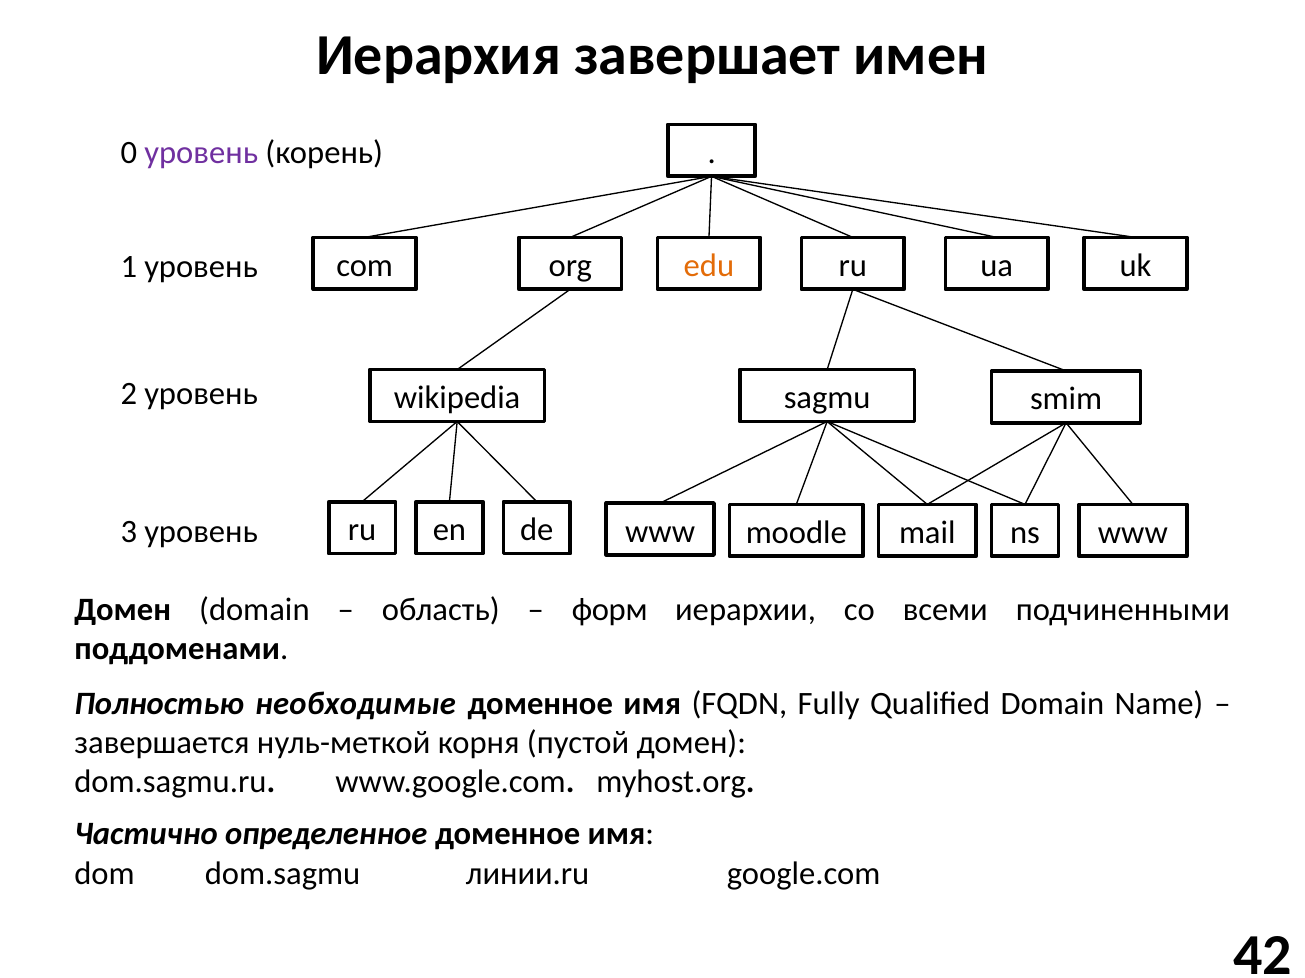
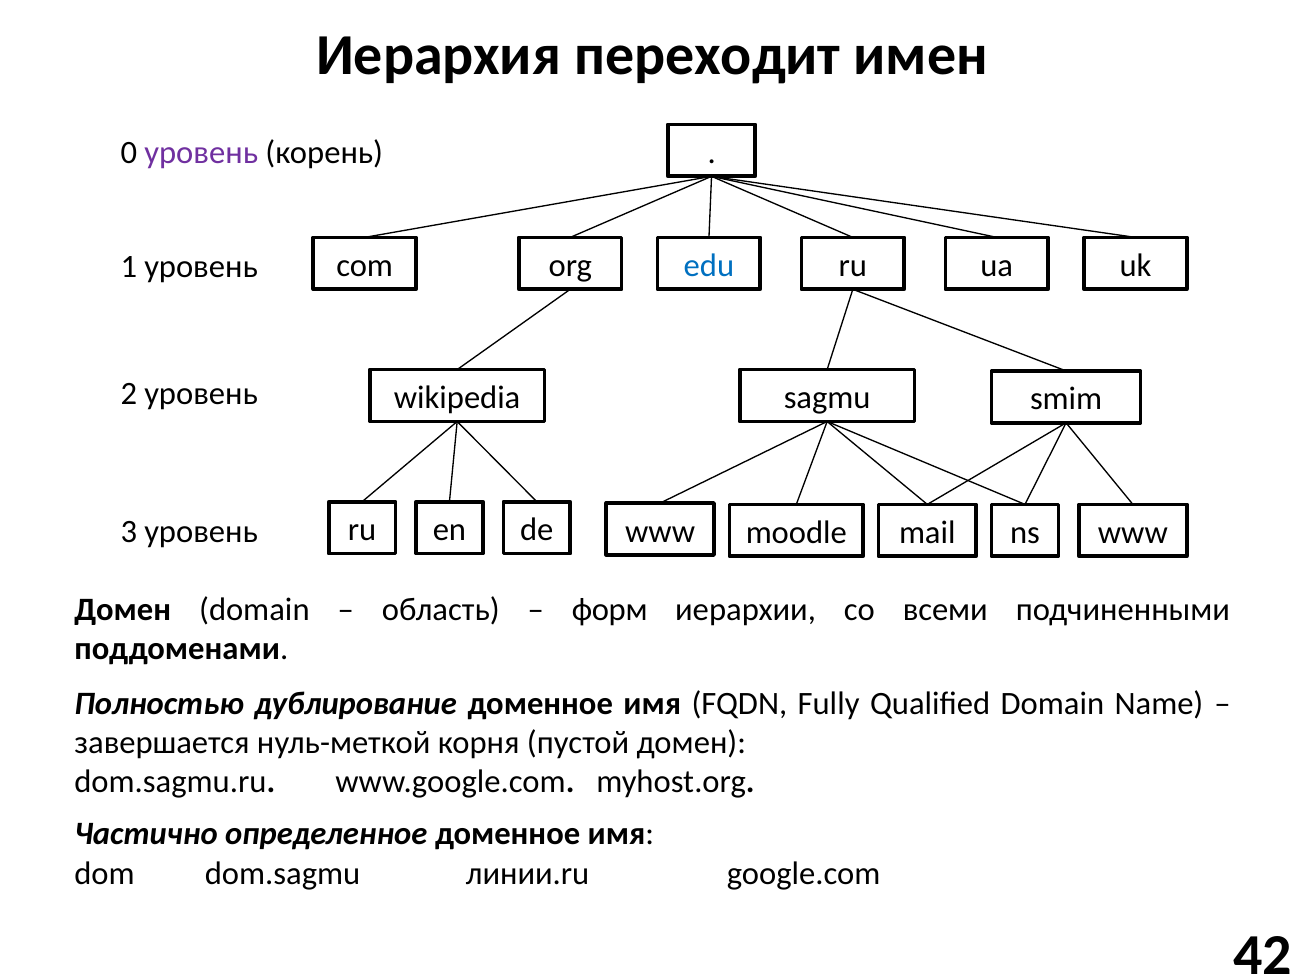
завершает: завершает -> переходит (707, 56)
edu colour: orange -> blue (709, 266)
необходимые: необходимые -> дублирование (356, 704)
